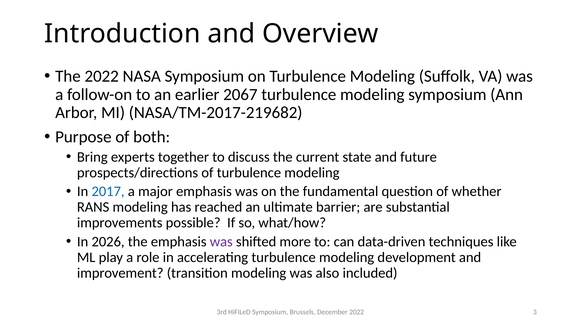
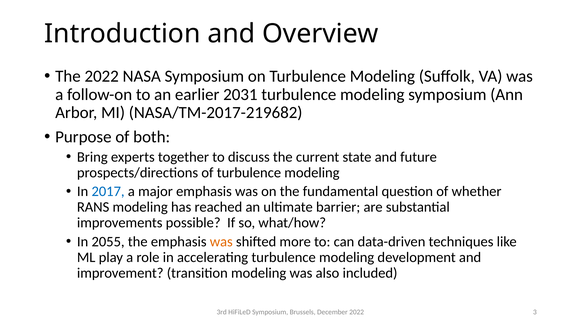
2067: 2067 -> 2031 (240, 94)
2026: 2026 -> 2055 (108, 241)
was colour: purple -> orange (221, 241)
